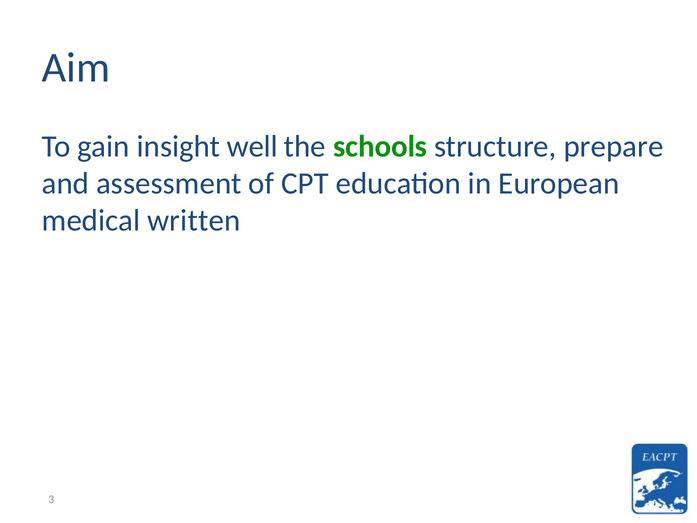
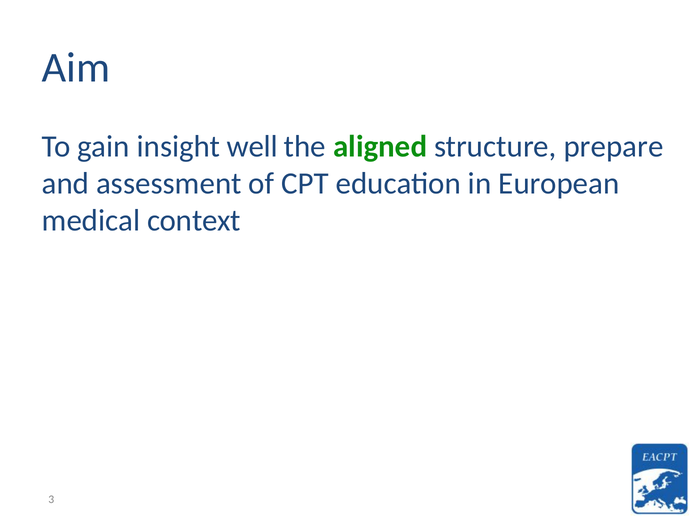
schools: schools -> aligned (380, 146)
written: written -> context (194, 221)
